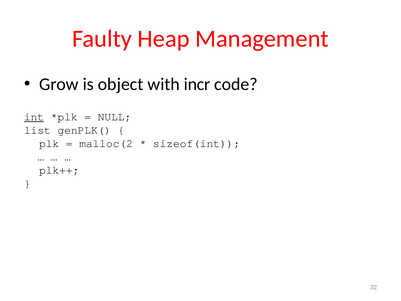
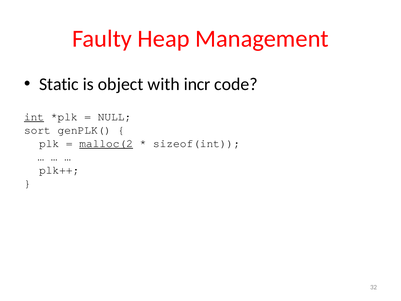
Grow: Grow -> Static (59, 84)
list: list -> sort (37, 130)
malloc(2 underline: none -> present (106, 143)
